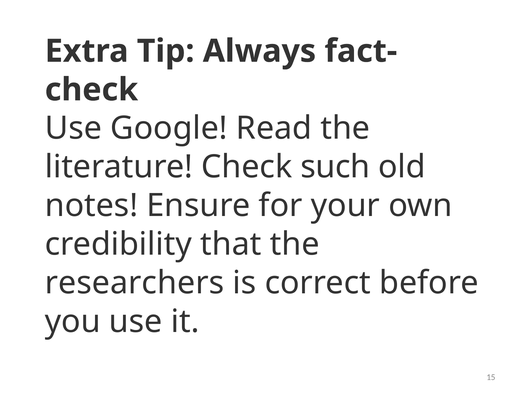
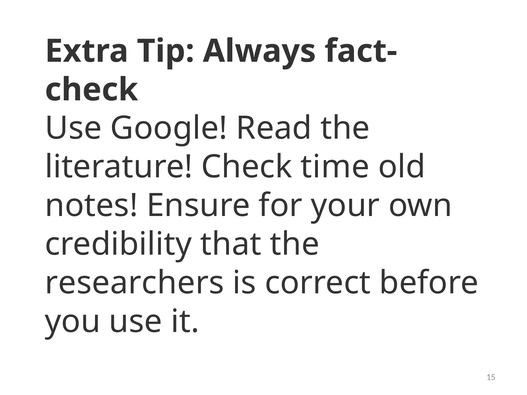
such: such -> time (335, 167)
